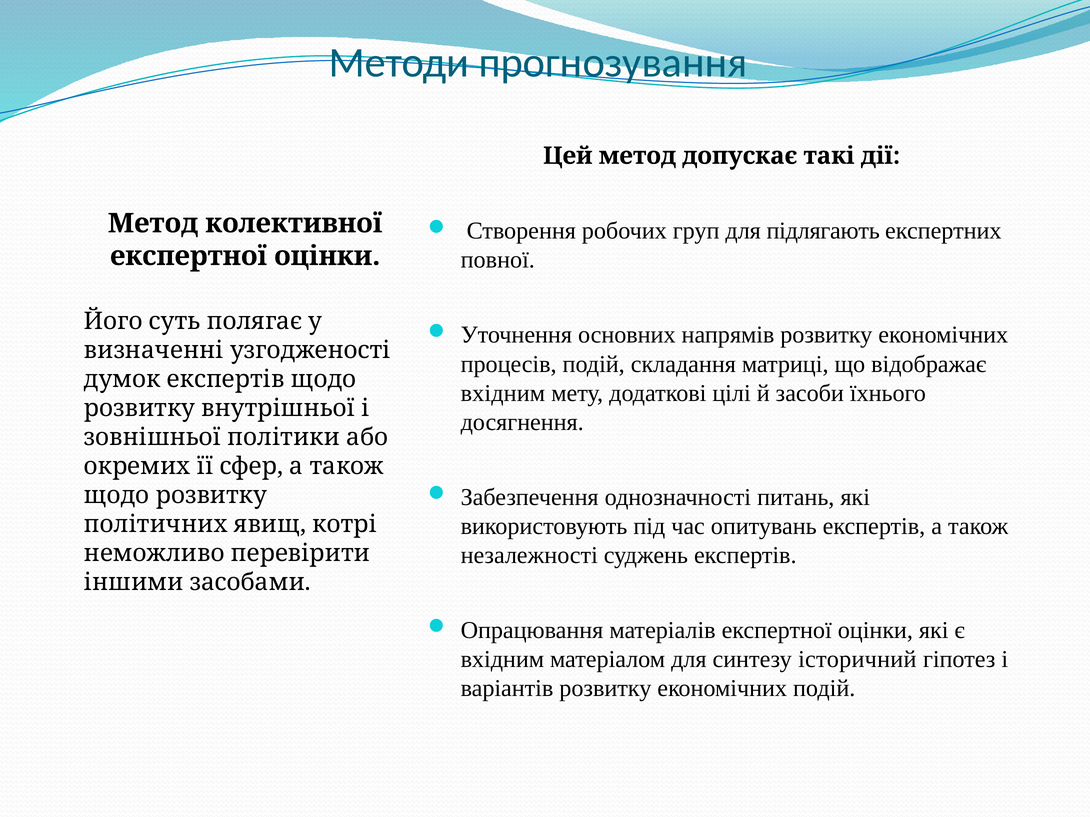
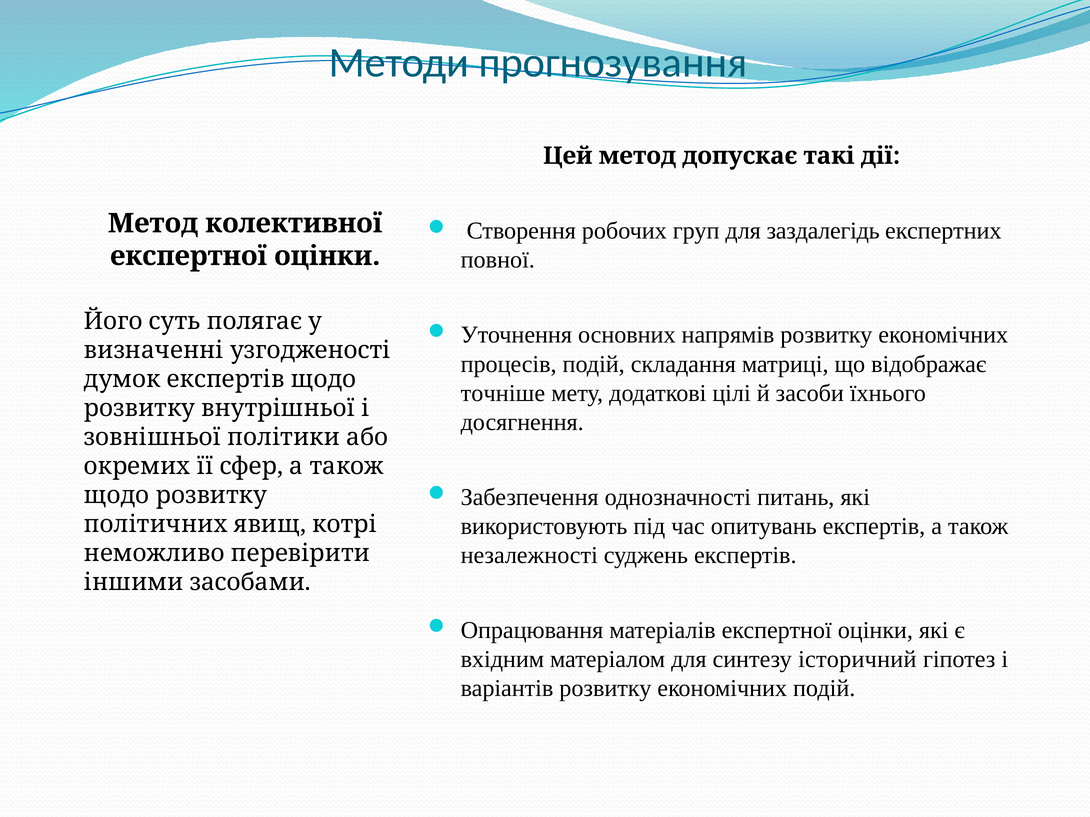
підлягають: підлягають -> заздалегідь (823, 231)
вхідним: вхідним -> точніше (503, 393)
